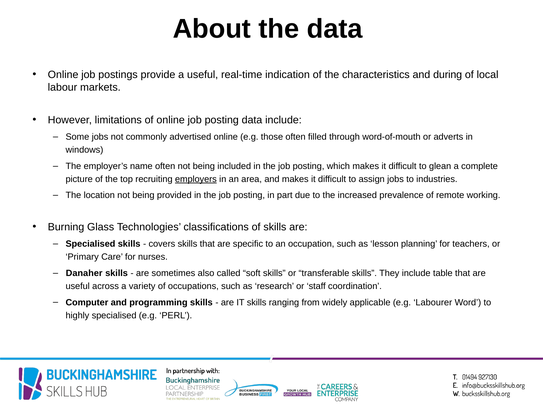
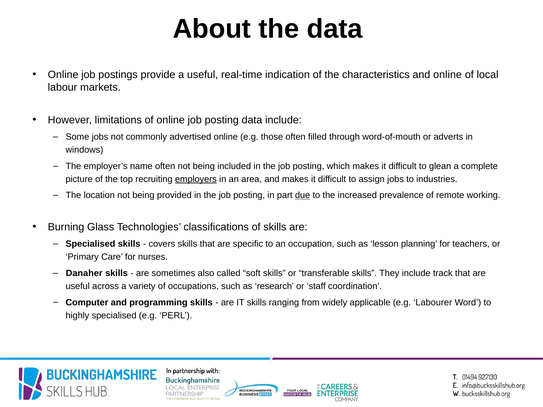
and during: during -> online (448, 75)
due underline: none -> present (303, 195)
table: table -> track (443, 273)
